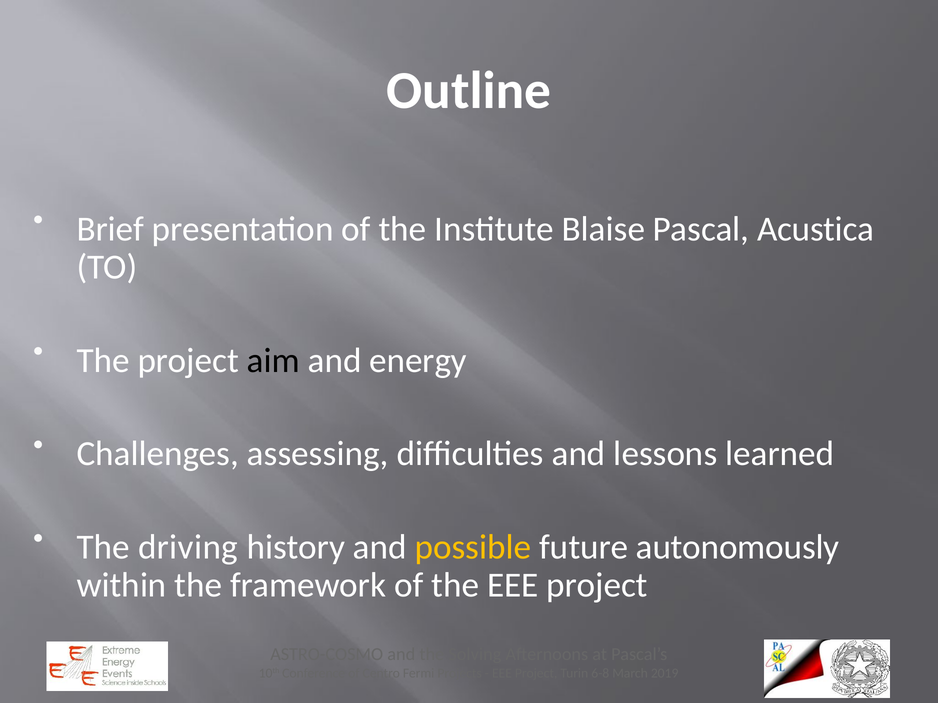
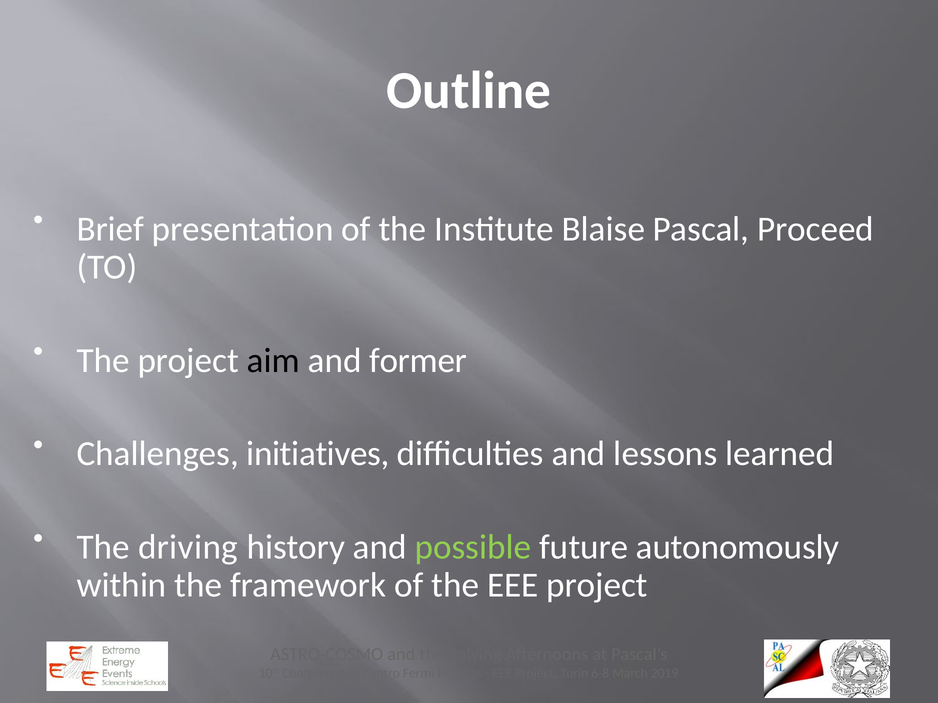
Acustica: Acustica -> Proceed (816, 229)
energy: energy -> former (418, 361)
assessing: assessing -> initiatives (318, 454)
possible colour: yellow -> light green (473, 548)
